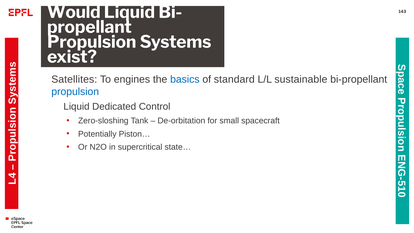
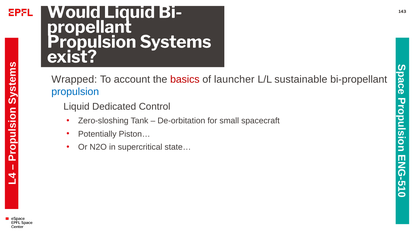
Satellites: Satellites -> Wrapped (74, 79)
engines: engines -> account (132, 79)
basics colour: blue -> red (185, 79)
standard: standard -> launcher (234, 79)
